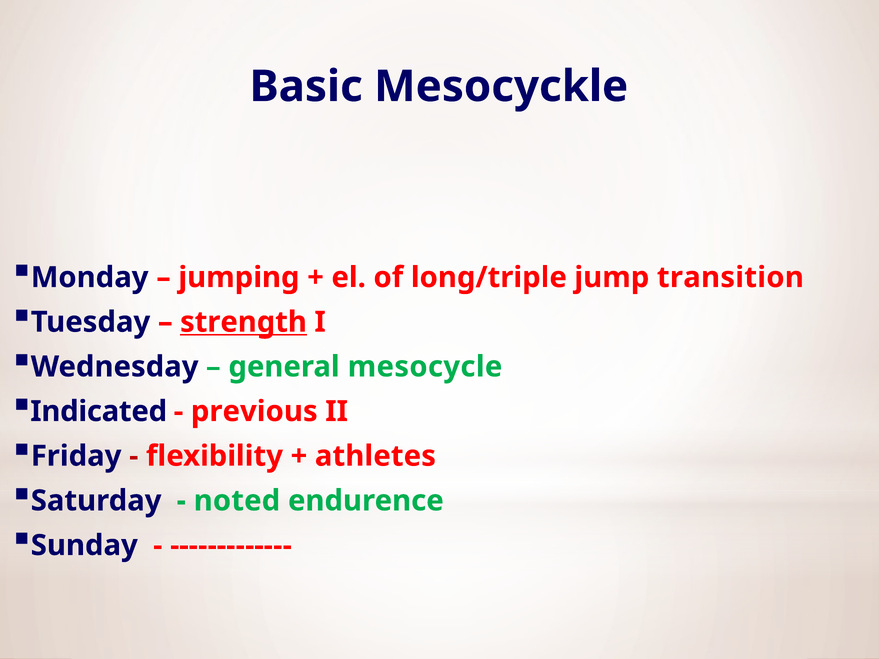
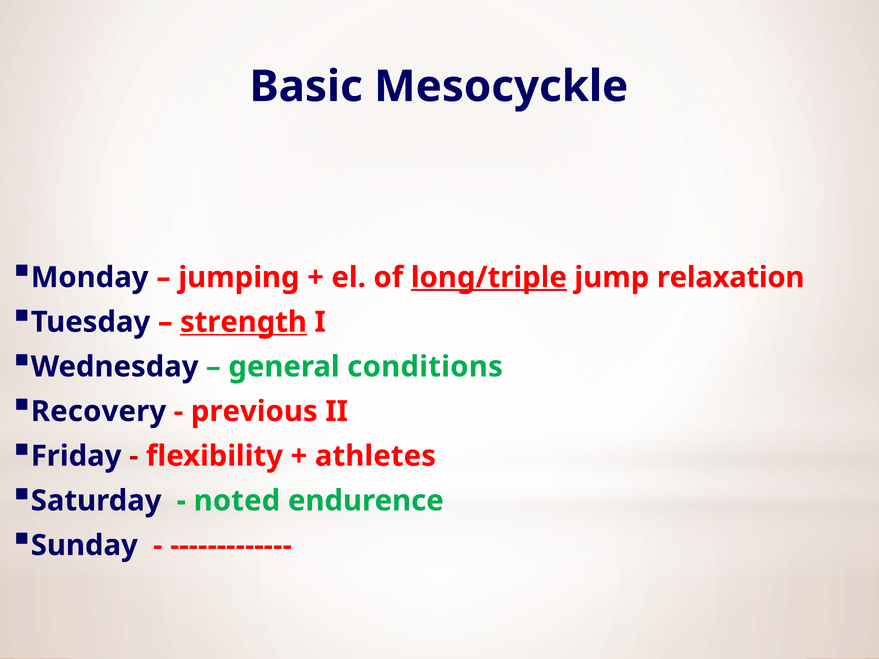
long/triple underline: none -> present (489, 278)
transition: transition -> relaxation (731, 278)
mesocycle: mesocycle -> conditions (425, 367)
Indicated: Indicated -> Recovery (98, 412)
